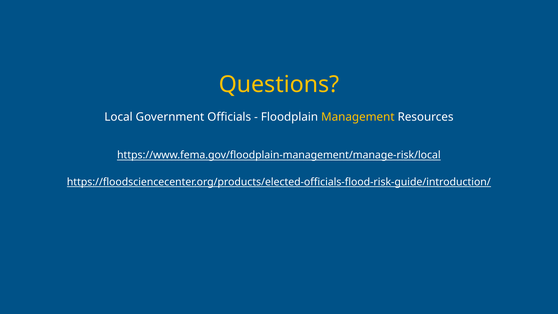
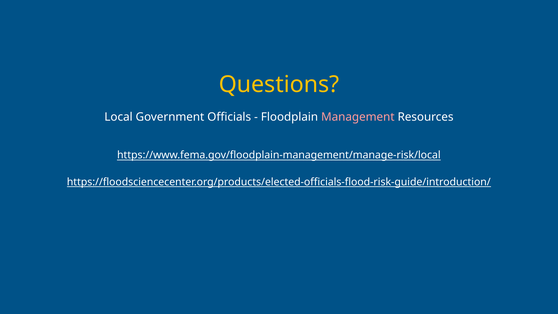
Management colour: yellow -> pink (358, 117)
